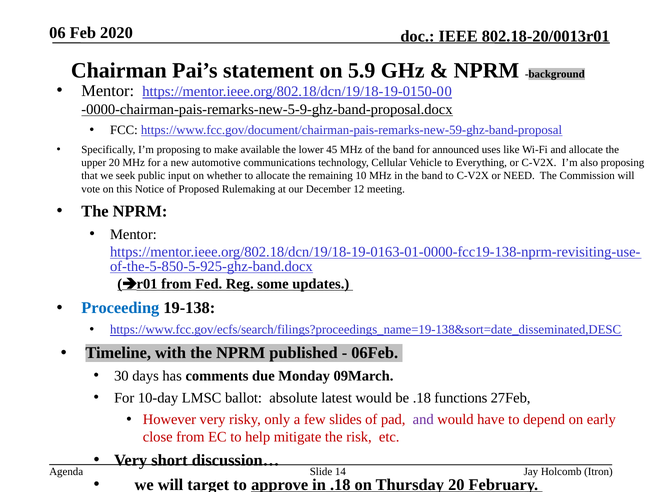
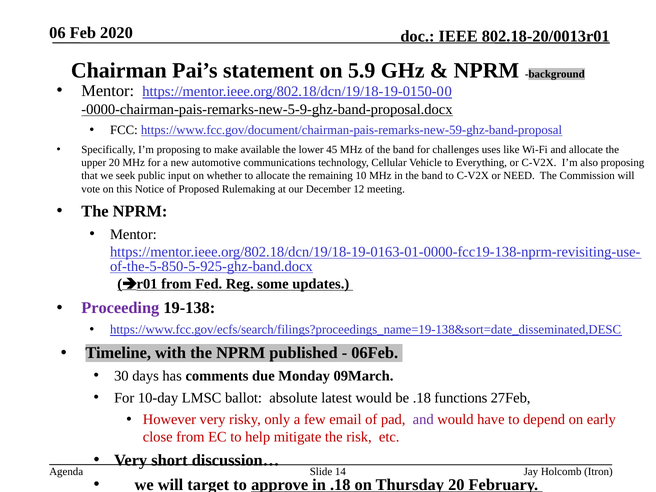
announced: announced -> challenges (456, 150)
Proceeding colour: blue -> purple (120, 308)
slides: slides -> email (345, 420)
